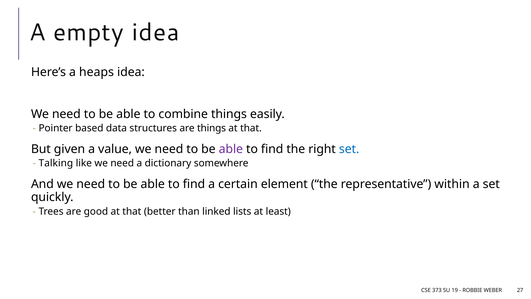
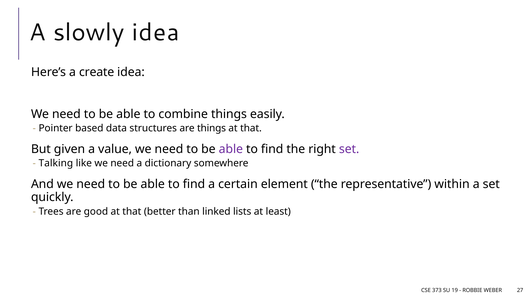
empty: empty -> slowly (89, 33)
heaps: heaps -> create (97, 72)
set colour: blue -> purple (349, 149)
